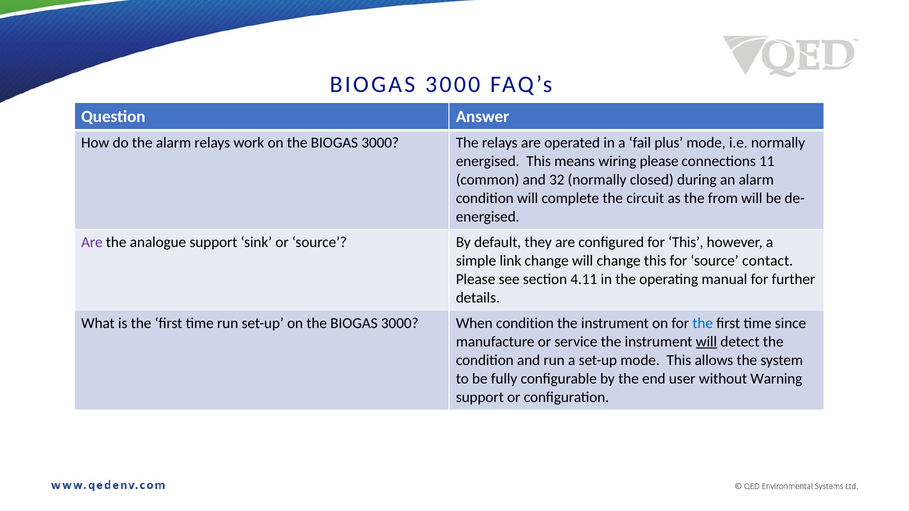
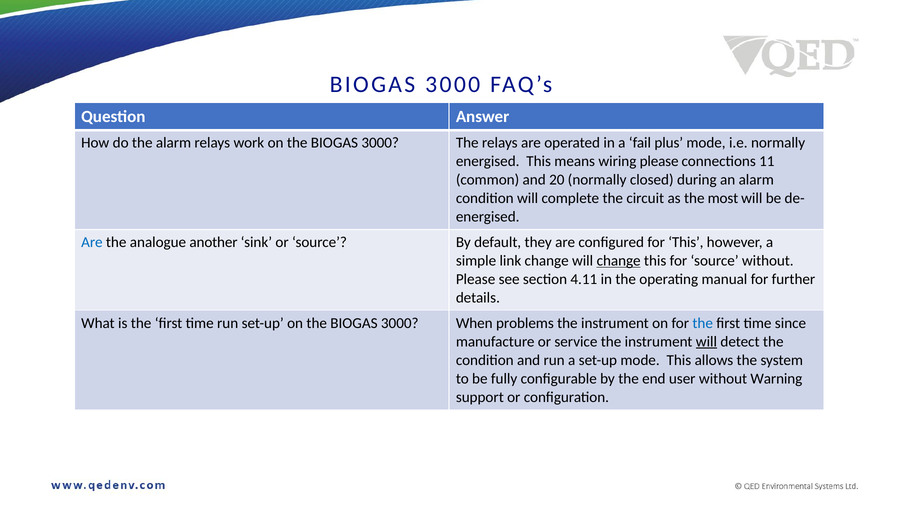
32: 32 -> 20 (557, 180)
from: from -> most (723, 199)
Are colour: purple -> blue (92, 242)
analogue support: support -> another (214, 242)
change underline: none -> present (619, 261)
source contact: contact -> without (768, 261)
When condition: condition -> problems (525, 323)
